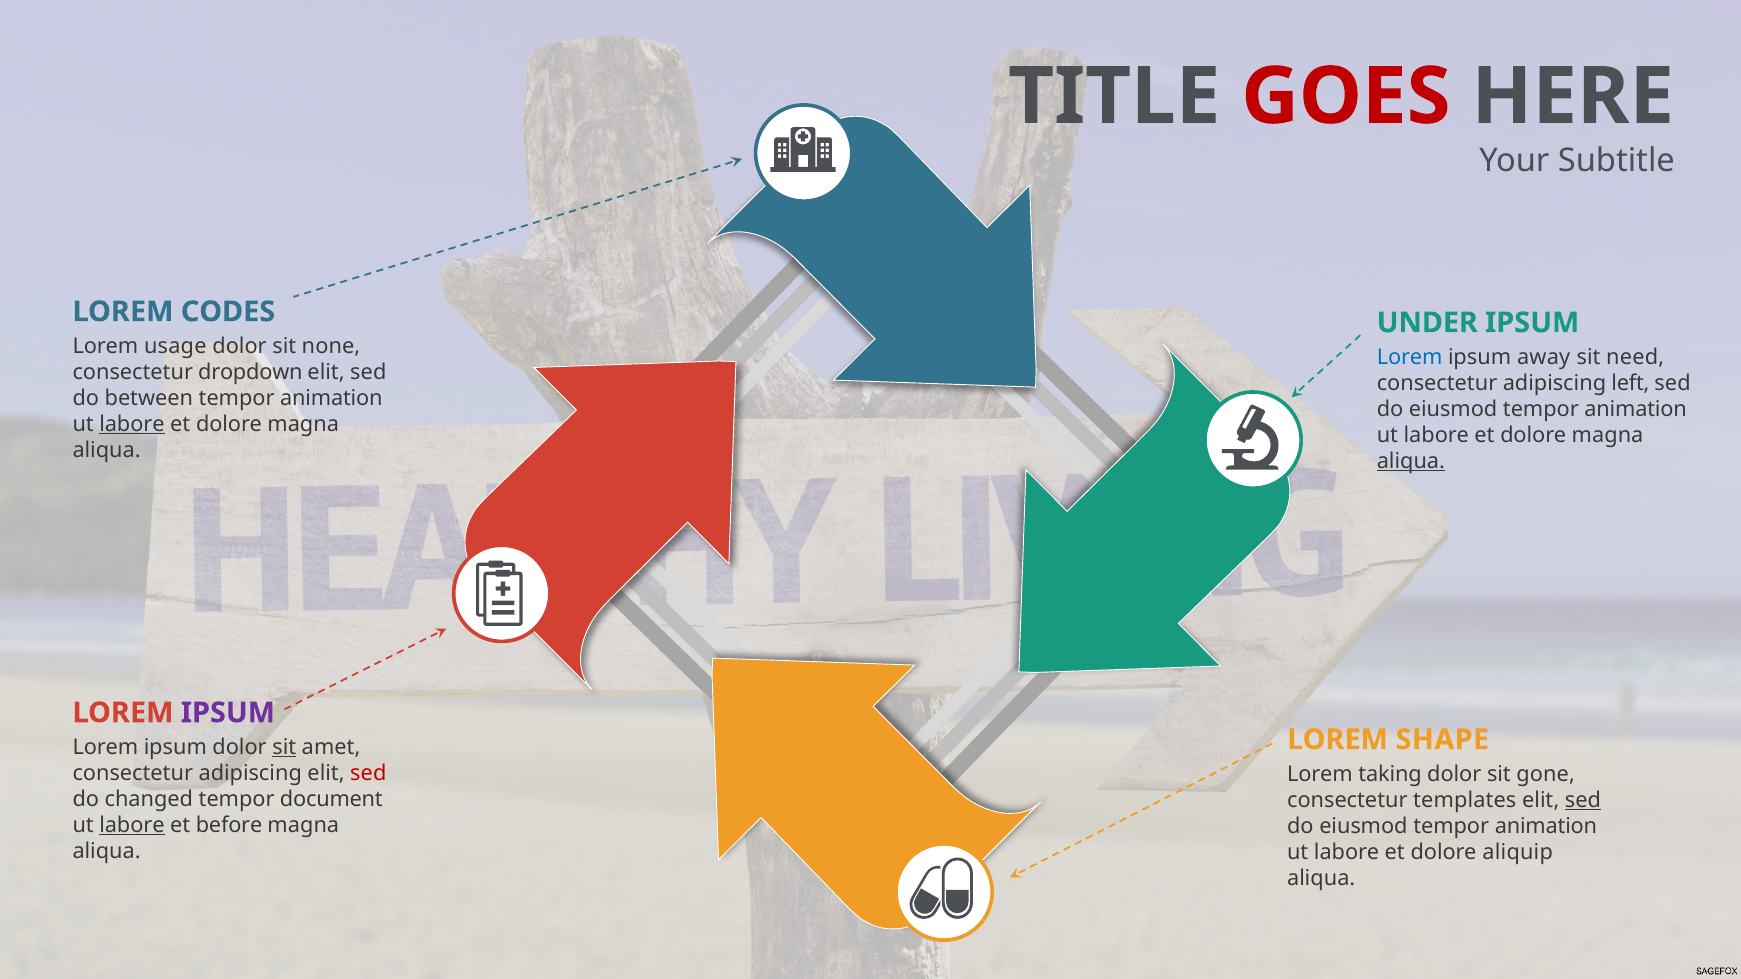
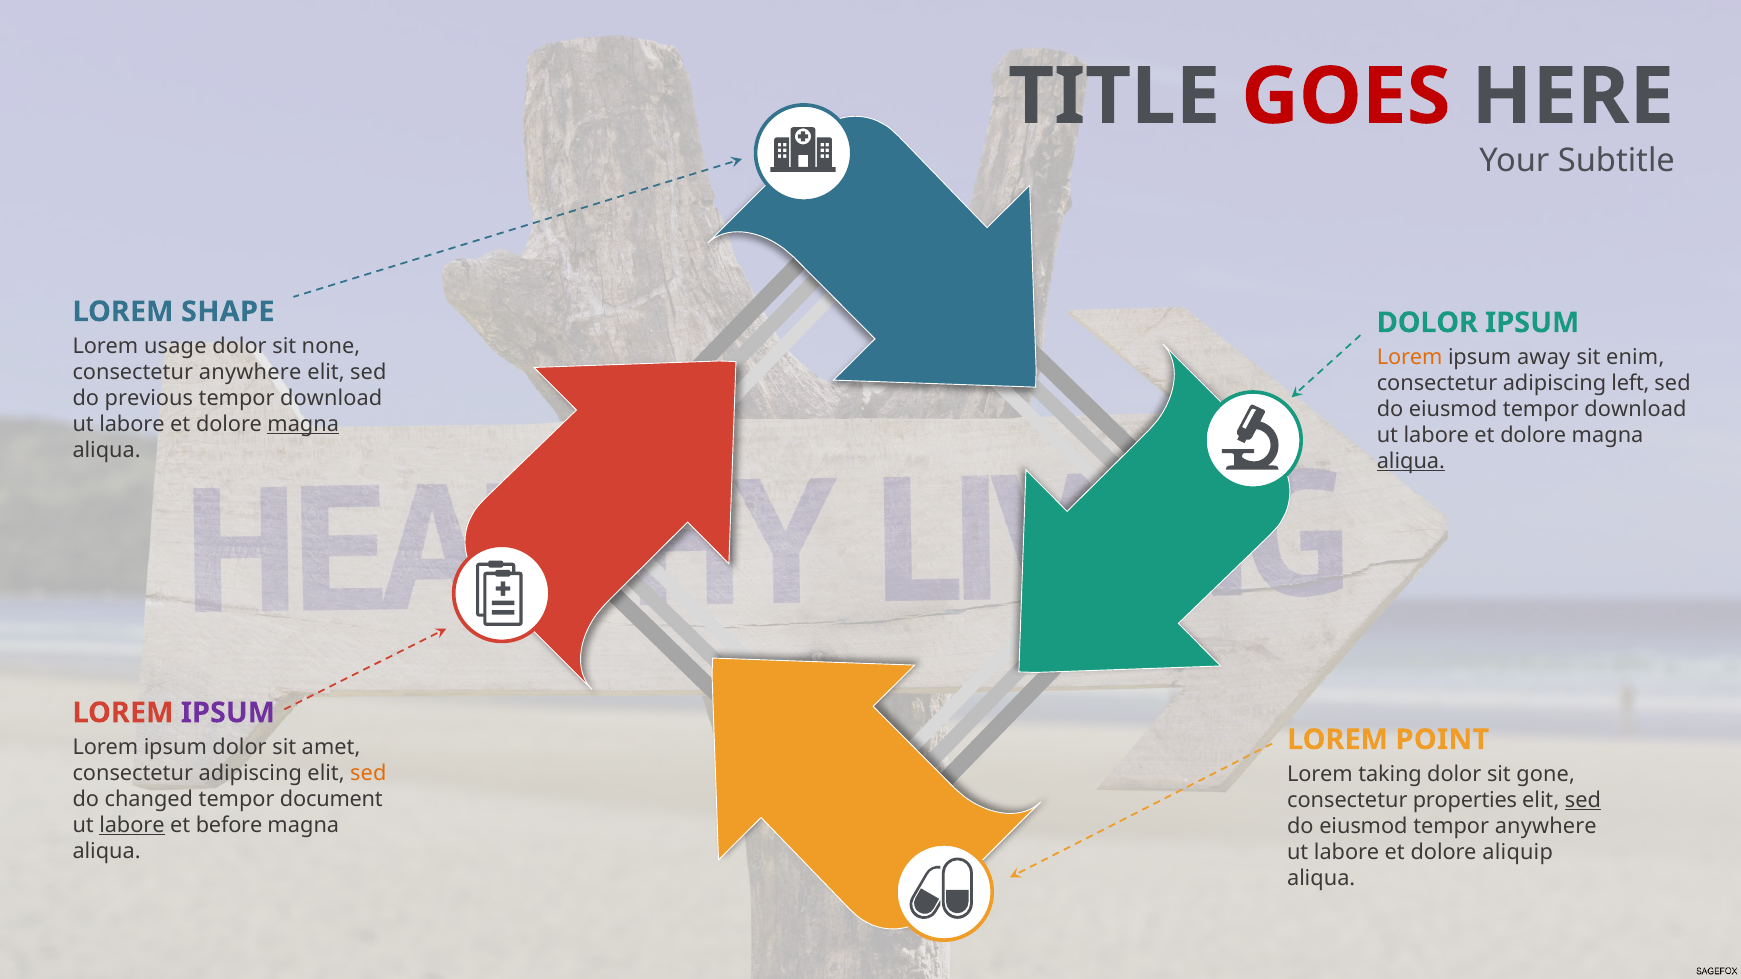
CODES: CODES -> SHAPE (228, 312)
UNDER: UNDER -> DOLOR (1427, 323)
Lorem colour: blue -> orange (1410, 357)
need: need -> enim (1635, 357)
consectetur dropdown: dropdown -> anywhere (250, 372)
between: between -> previous (149, 398)
animation: animation -> download (331, 398)
animation: animation -> download (1635, 409)
labore underline: present -> none (132, 424)
magna underline: none -> present (303, 424)
SHAPE: SHAPE -> POINT (1442, 740)
sit underline: present -> none (284, 747)
sed colour: red -> orange (368, 773)
templates: templates -> properties (1465, 800)
animation: animation -> anywhere (1546, 826)
